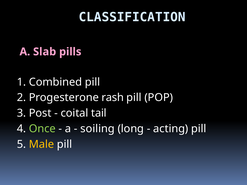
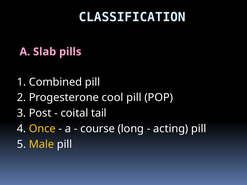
rash: rash -> cool (113, 98)
Once colour: light green -> yellow (42, 129)
soiling: soiling -> course (98, 129)
